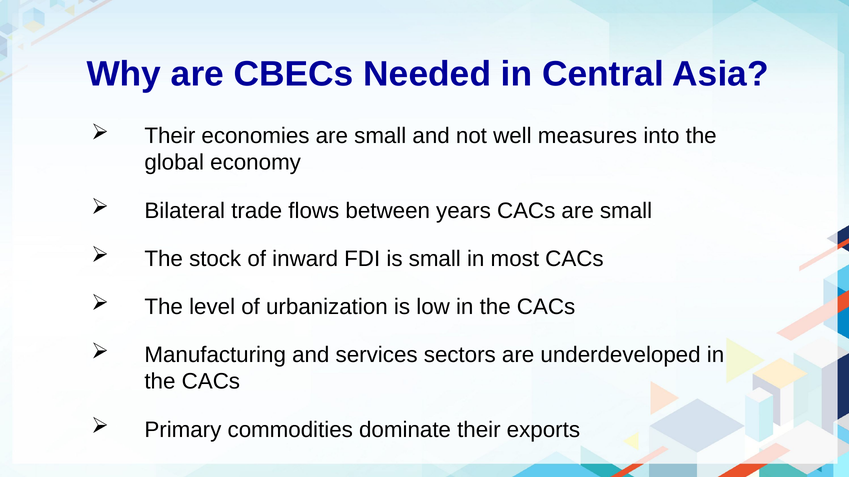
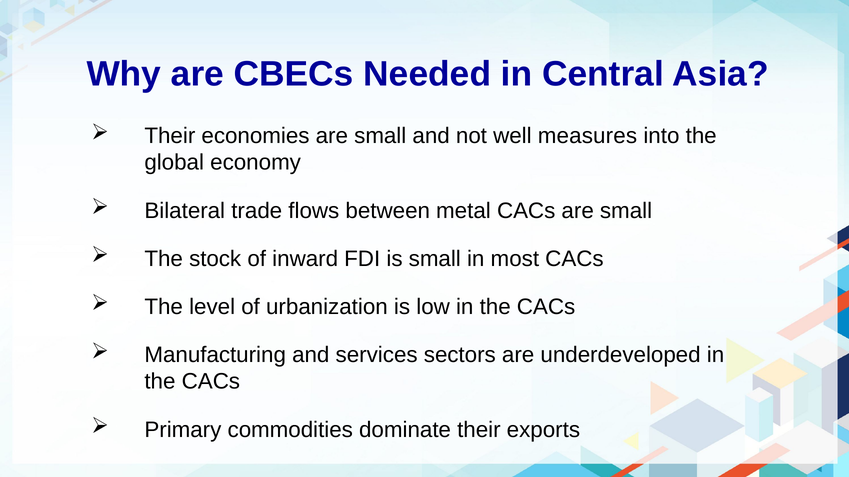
years: years -> metal (463, 211)
